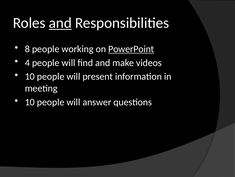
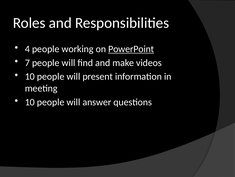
and underline: present -> none (60, 23)
8: 8 -> 4 (27, 49)
4: 4 -> 7 (27, 63)
